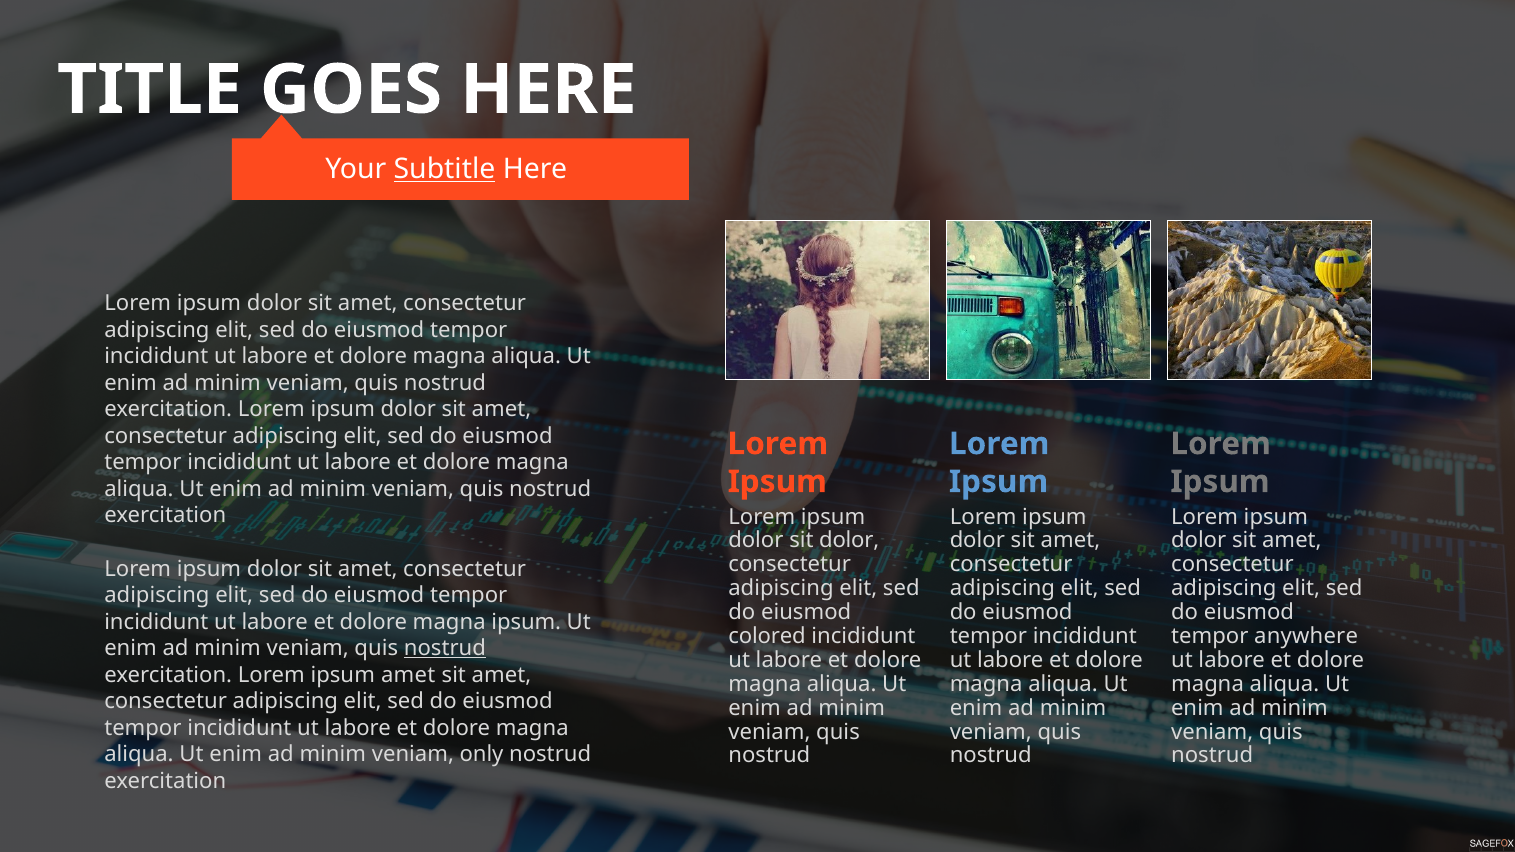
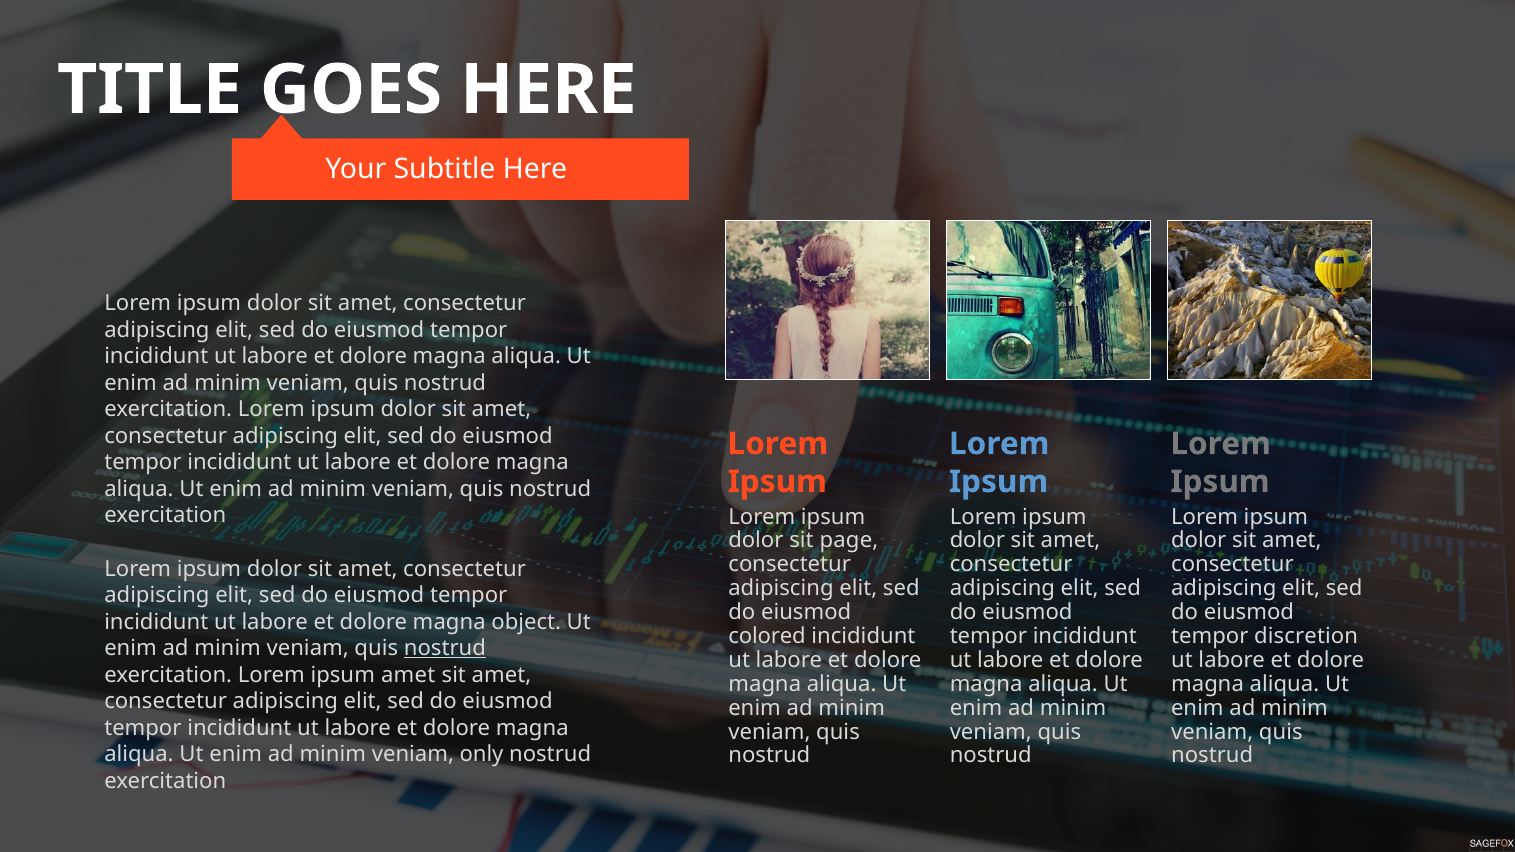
Subtitle underline: present -> none (444, 169)
sit dolor: dolor -> page (849, 541)
magna ipsum: ipsum -> object (526, 622)
anywhere: anywhere -> discretion (1306, 636)
